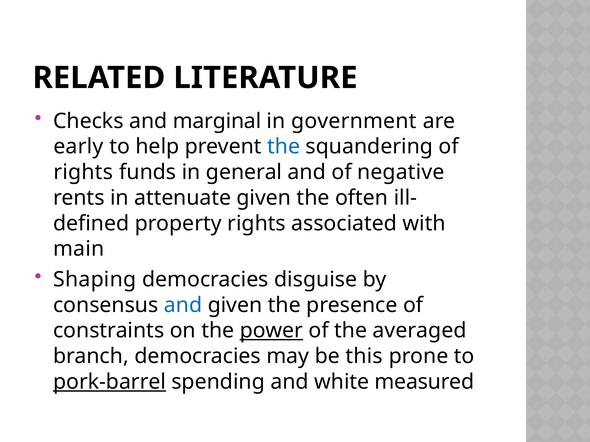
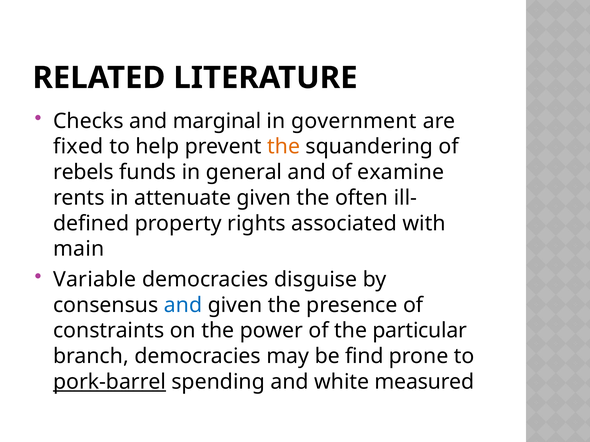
early: early -> fixed (78, 147)
the colour: blue -> orange (284, 147)
rights: rights -> rebels (83, 172)
negative: negative -> examine (401, 172)
Shaping: Shaping -> Variable (95, 280)
power underline: present -> none (271, 331)
averaged: averaged -> particular (420, 331)
this: this -> find (364, 357)
